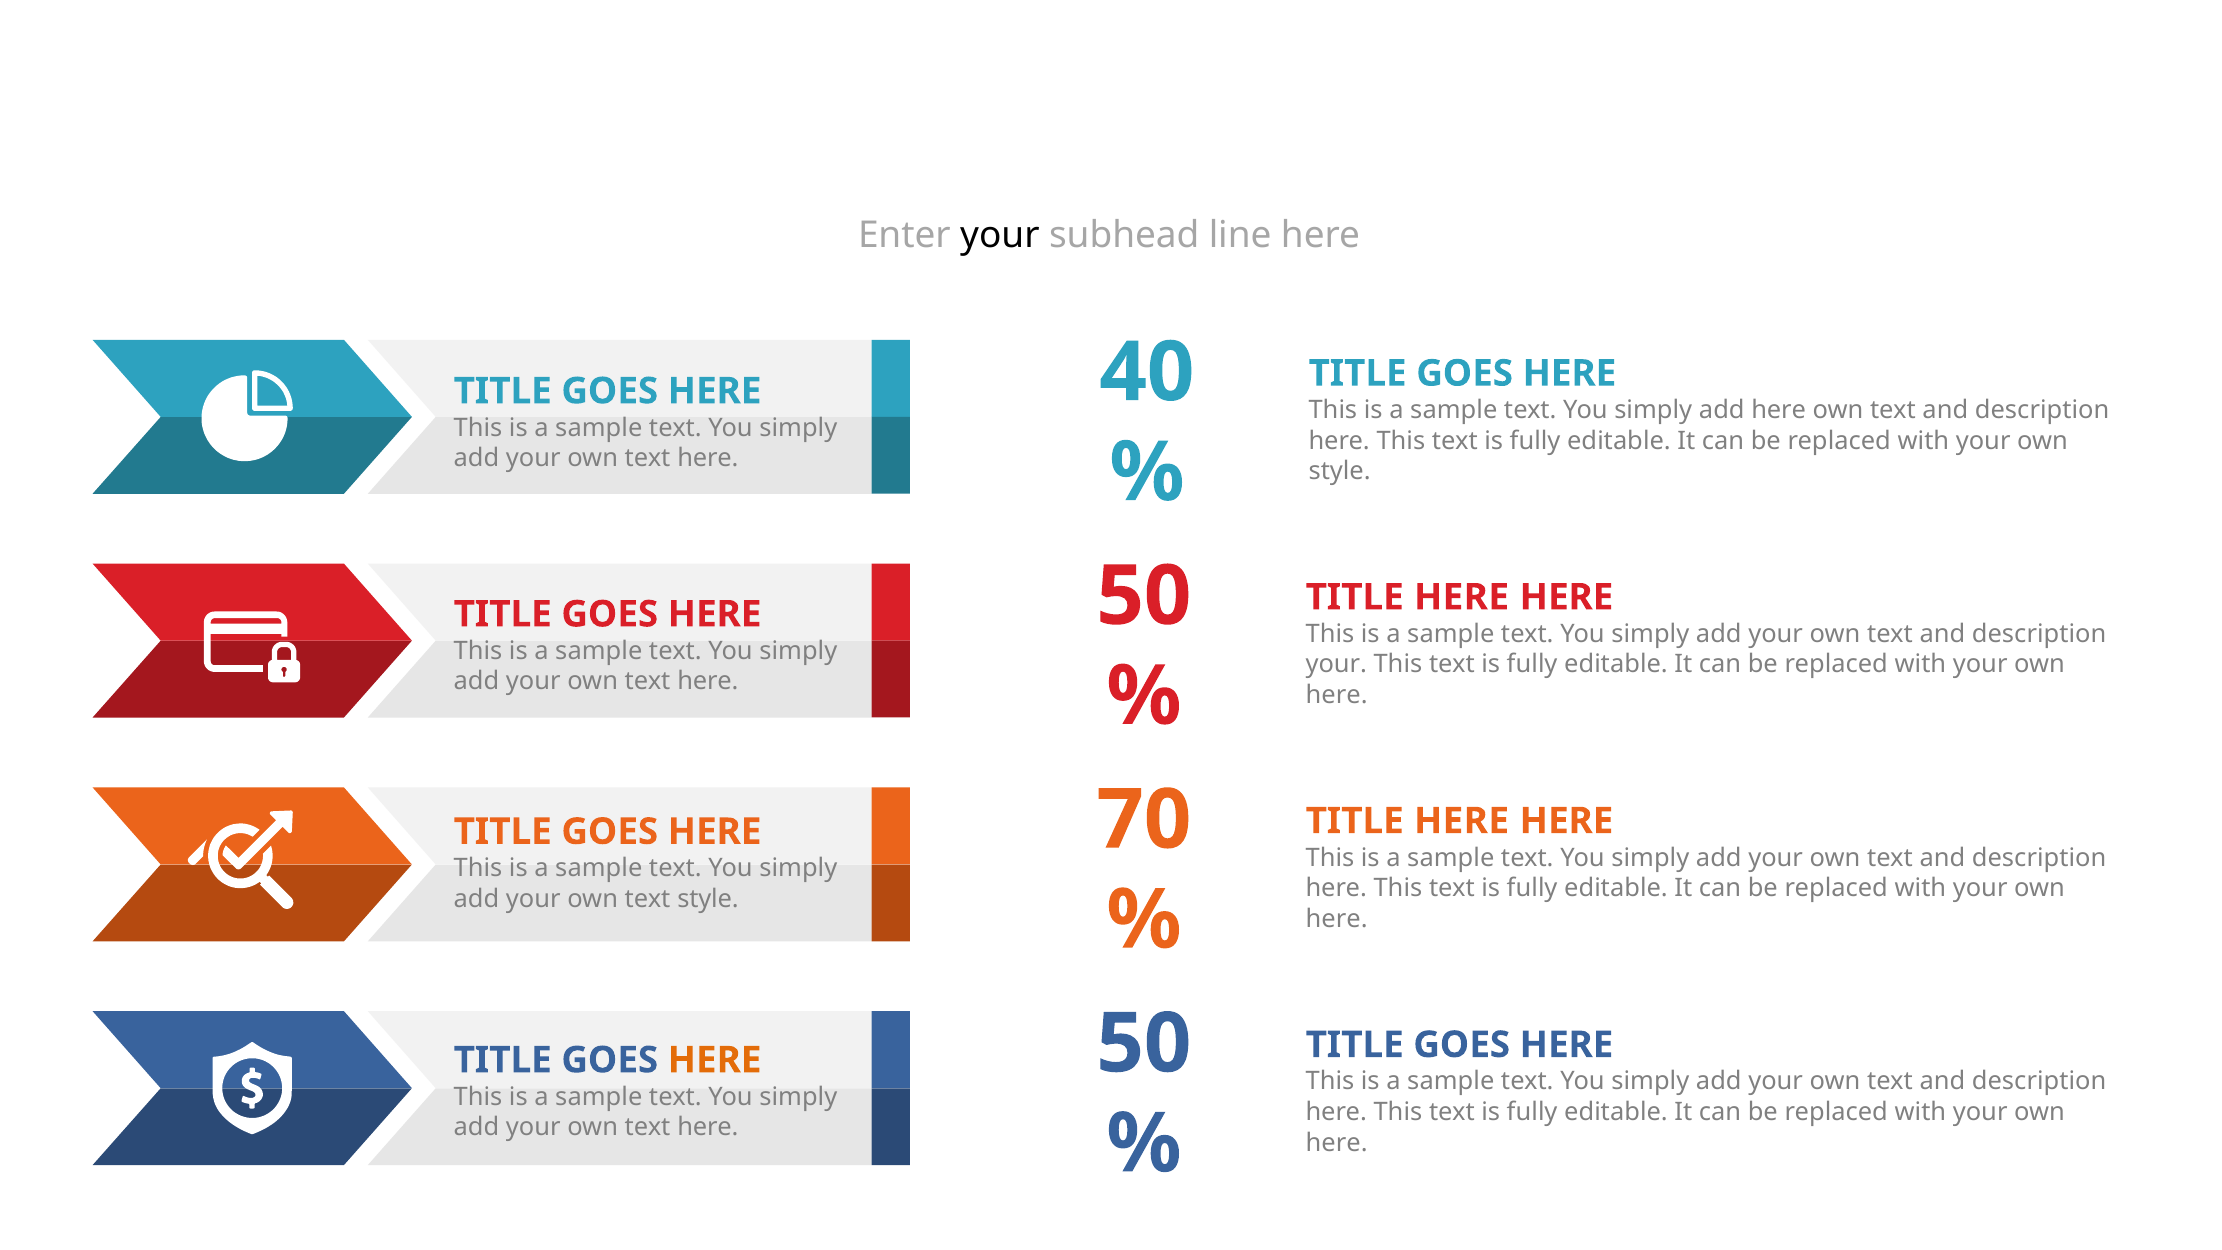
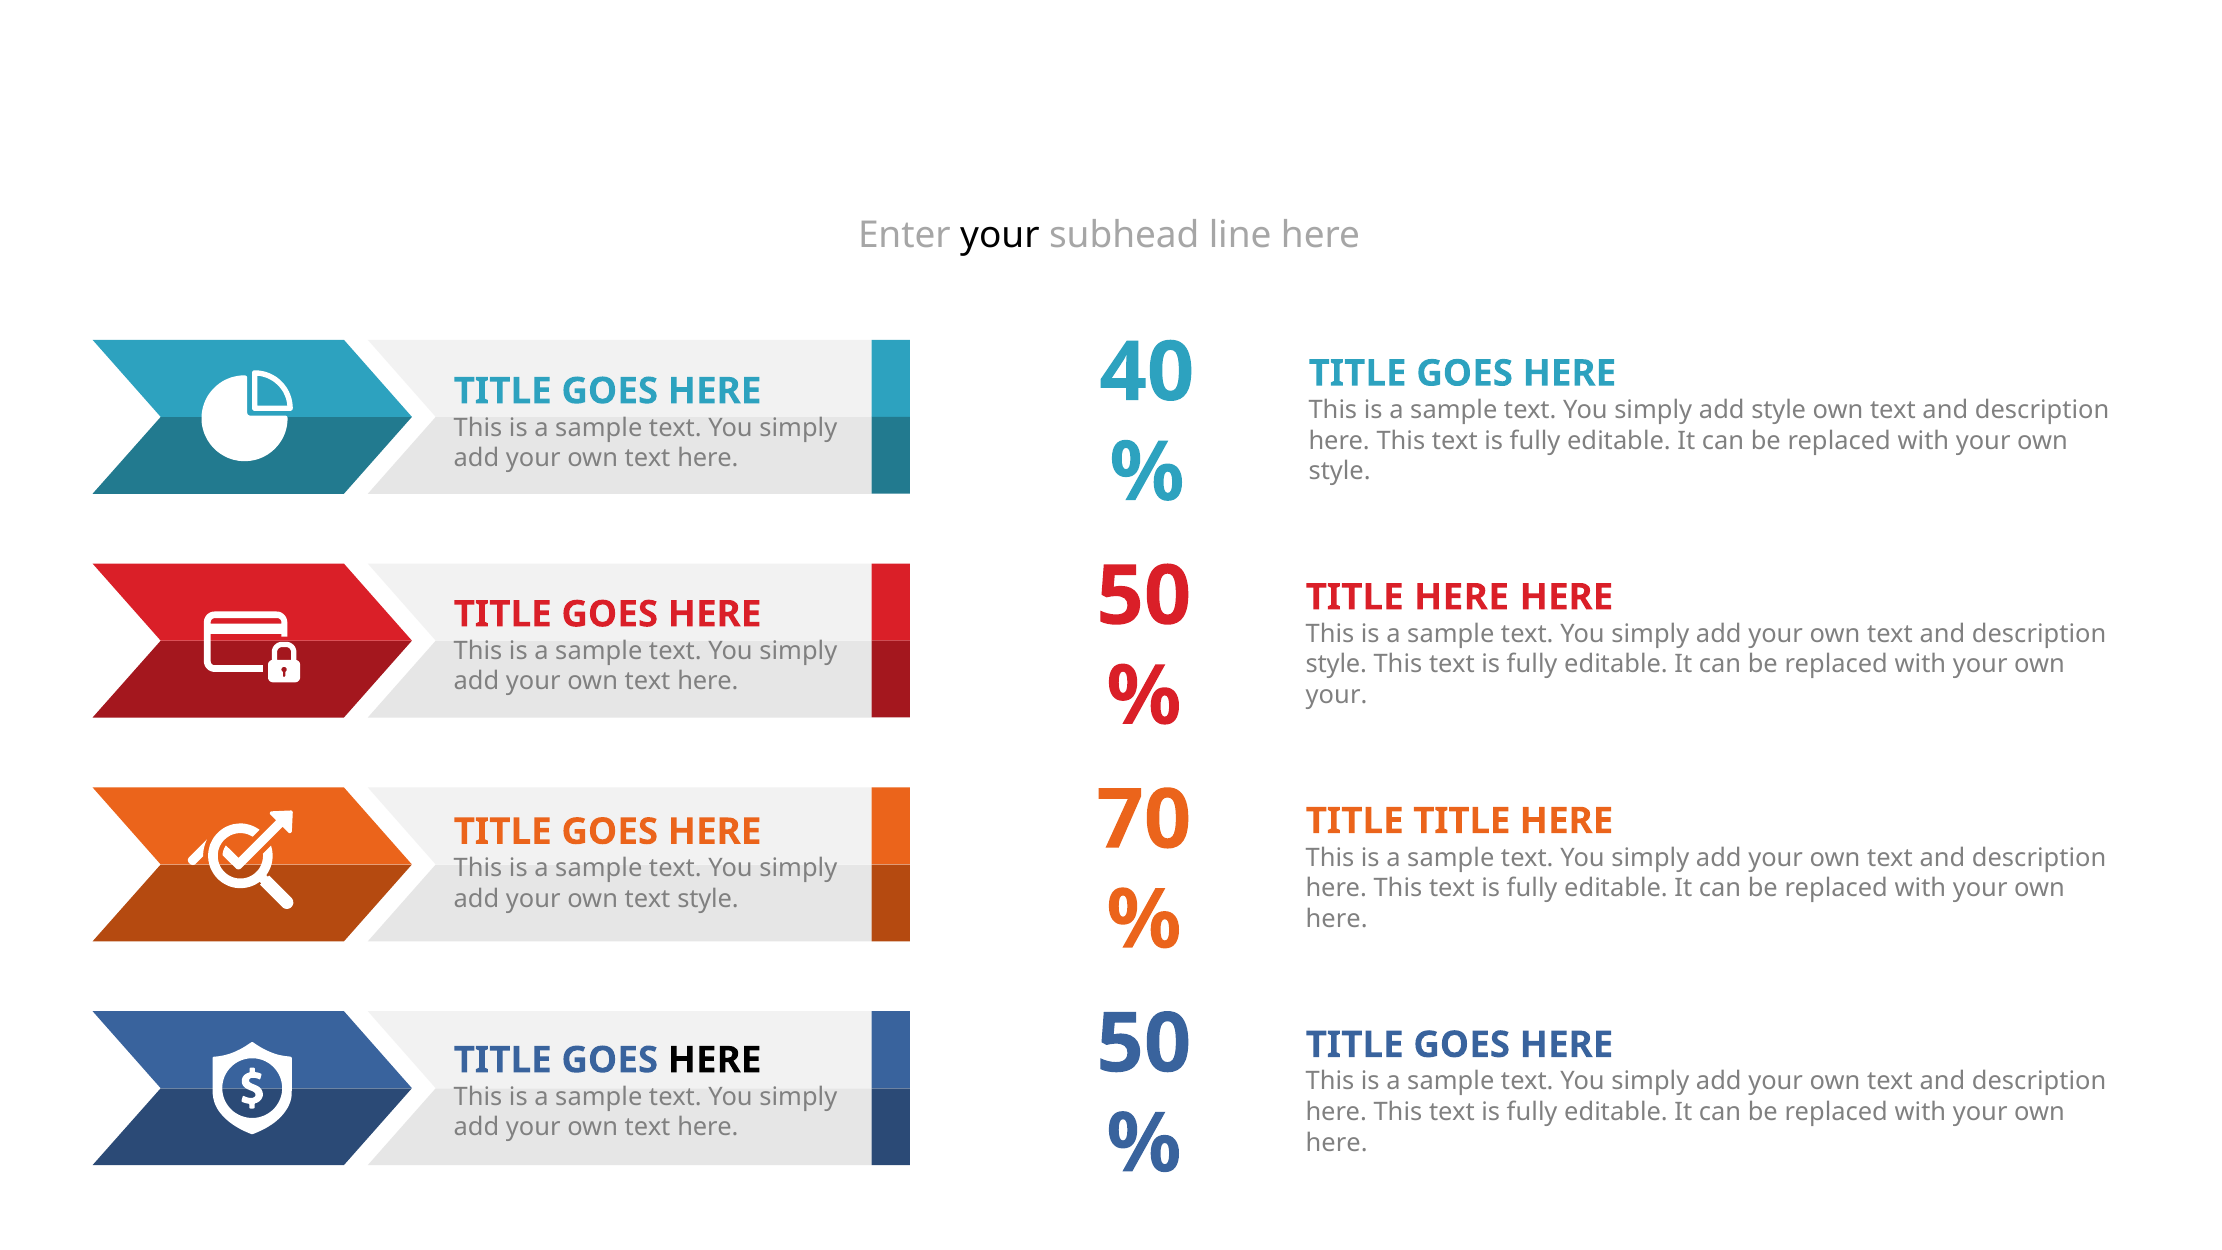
add here: here -> style (1779, 410)
your: your -> style (1336, 664)
here: here -> your (1337, 695)
HERE: HERE -> TITLE (1462, 821)
HERE colour: orange -> black (715, 1060)
